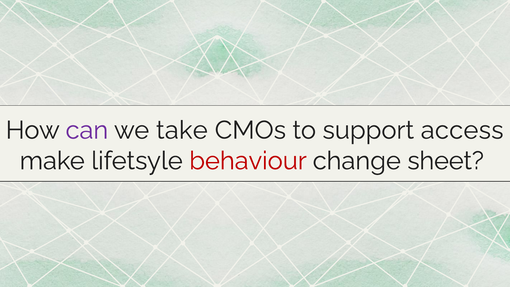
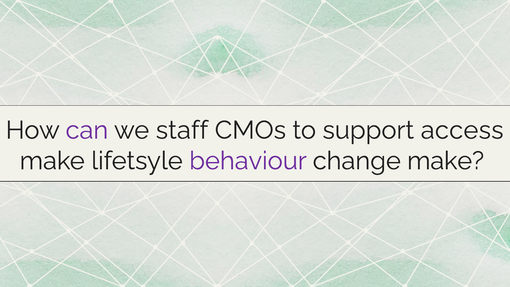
take: take -> staff (182, 130)
behaviour colour: red -> purple (248, 161)
change sheet: sheet -> make (446, 161)
